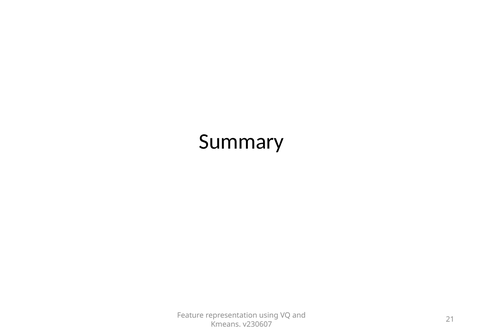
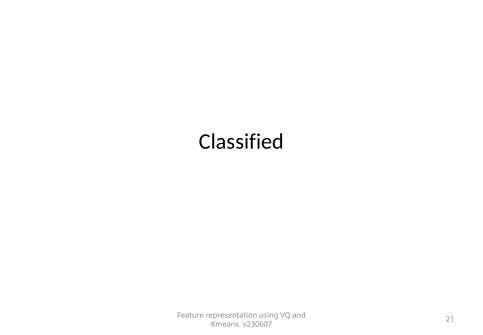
Summary: Summary -> Classified (241, 141)
